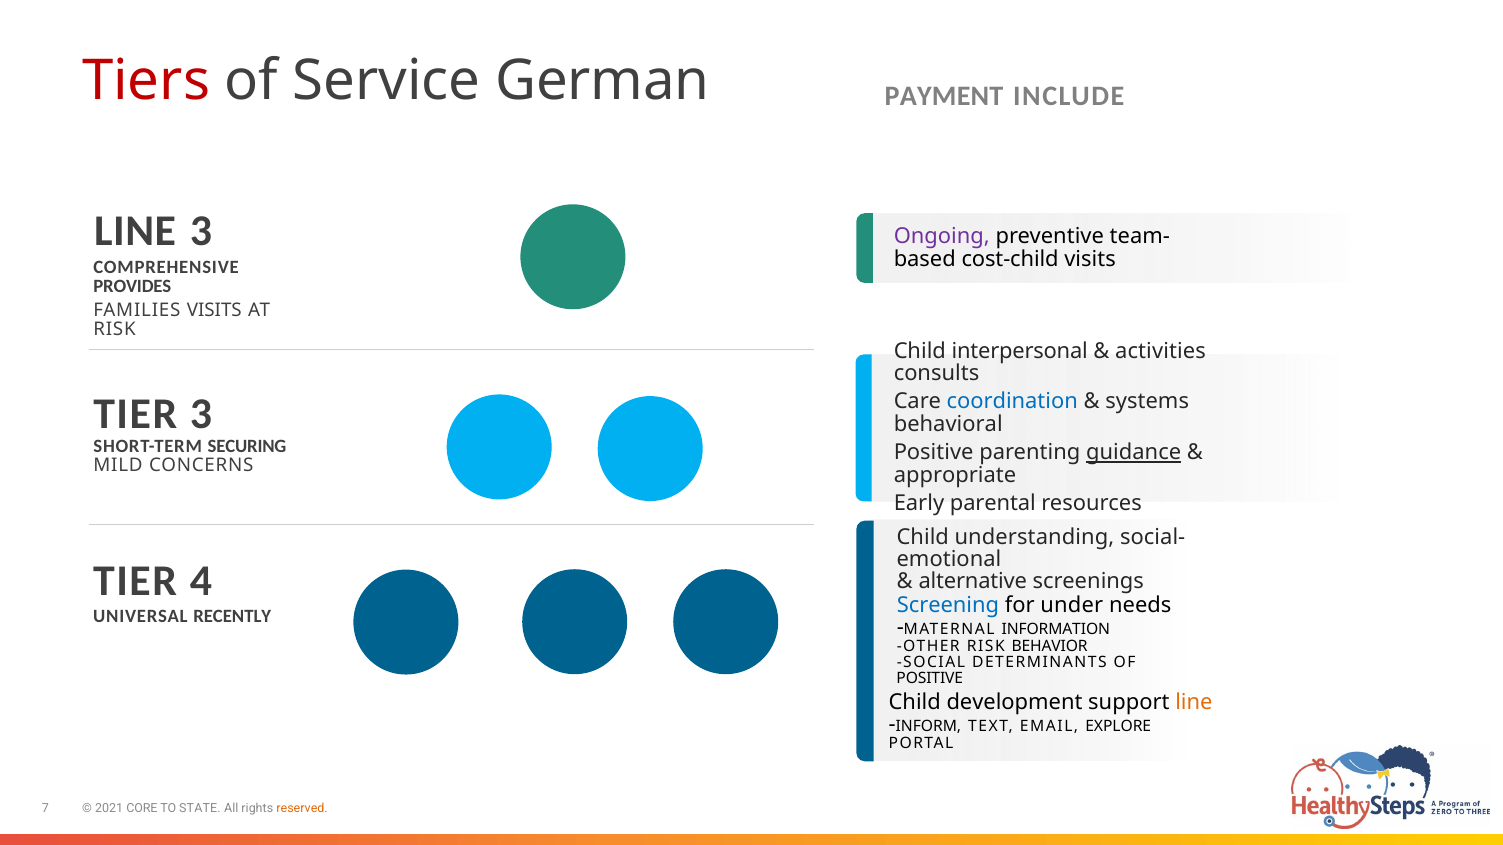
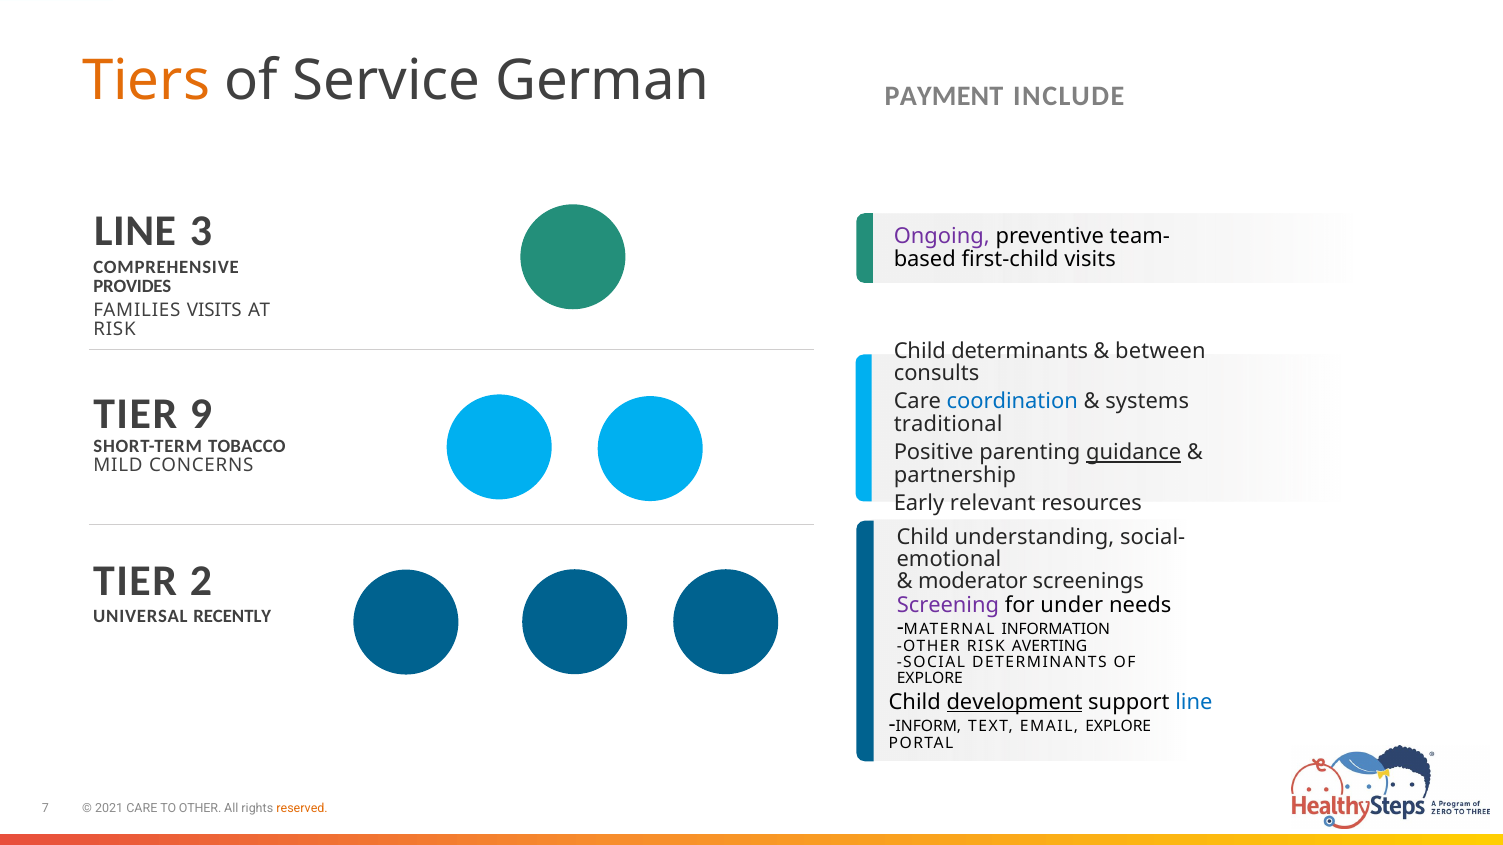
Tiers colour: red -> orange (146, 81)
cost-child: cost-child -> first-child (1010, 259)
Child interpersonal: interpersonal -> determinants (1020, 351)
activities: activities -> between (1160, 351)
TIER 3: 3 -> 9 (201, 414)
behavioral: behavioral -> traditional (948, 424)
SECURING: SECURING -> TOBACCO (247, 447)
appropriate: appropriate -> partnership (955, 475)
parental: parental -> relevant (993, 504)
4: 4 -> 2 (201, 582)
alternative: alternative -> moderator (973, 582)
Screening colour: blue -> purple (948, 605)
BEHAVIOR: BEHAVIOR -> AVERTING (1050, 647)
POSITIVE: POSITIVE -> EXPLORE (930, 679)
development underline: none -> present (1014, 702)
line colour: orange -> blue (1194, 702)
2021 CORE: CORE -> CARE (142, 809)
TO STATE: STATE -> OTHER (200, 809)
